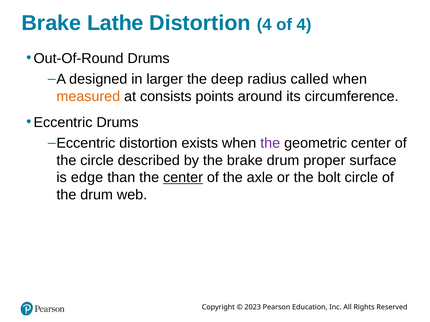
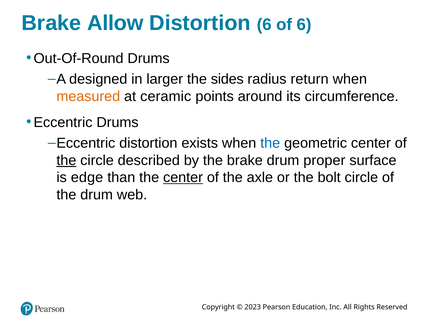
Lathe: Lathe -> Allow (115, 23)
Distortion 4: 4 -> 6 (264, 25)
of 4: 4 -> 6 (304, 25)
deep: deep -> sides (227, 79)
called: called -> return (310, 79)
consists: consists -> ceramic (166, 96)
the colour: purple -> blue (270, 143)
the underline: none -> present (66, 161)
